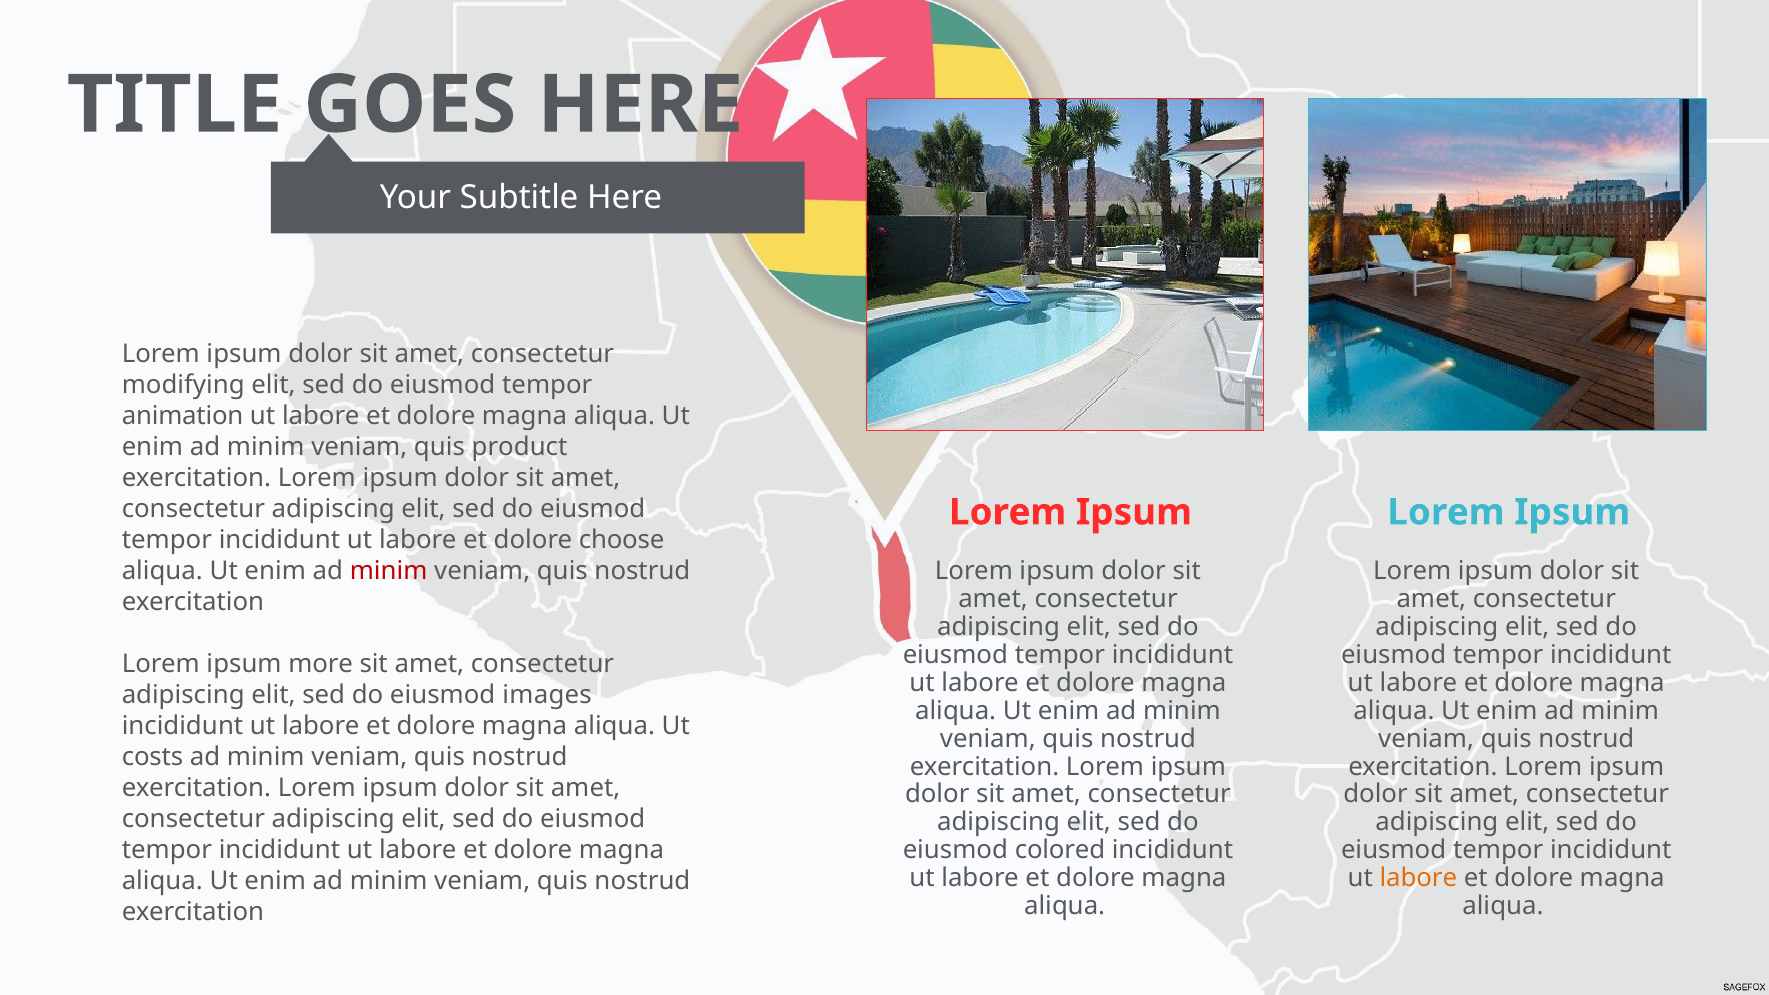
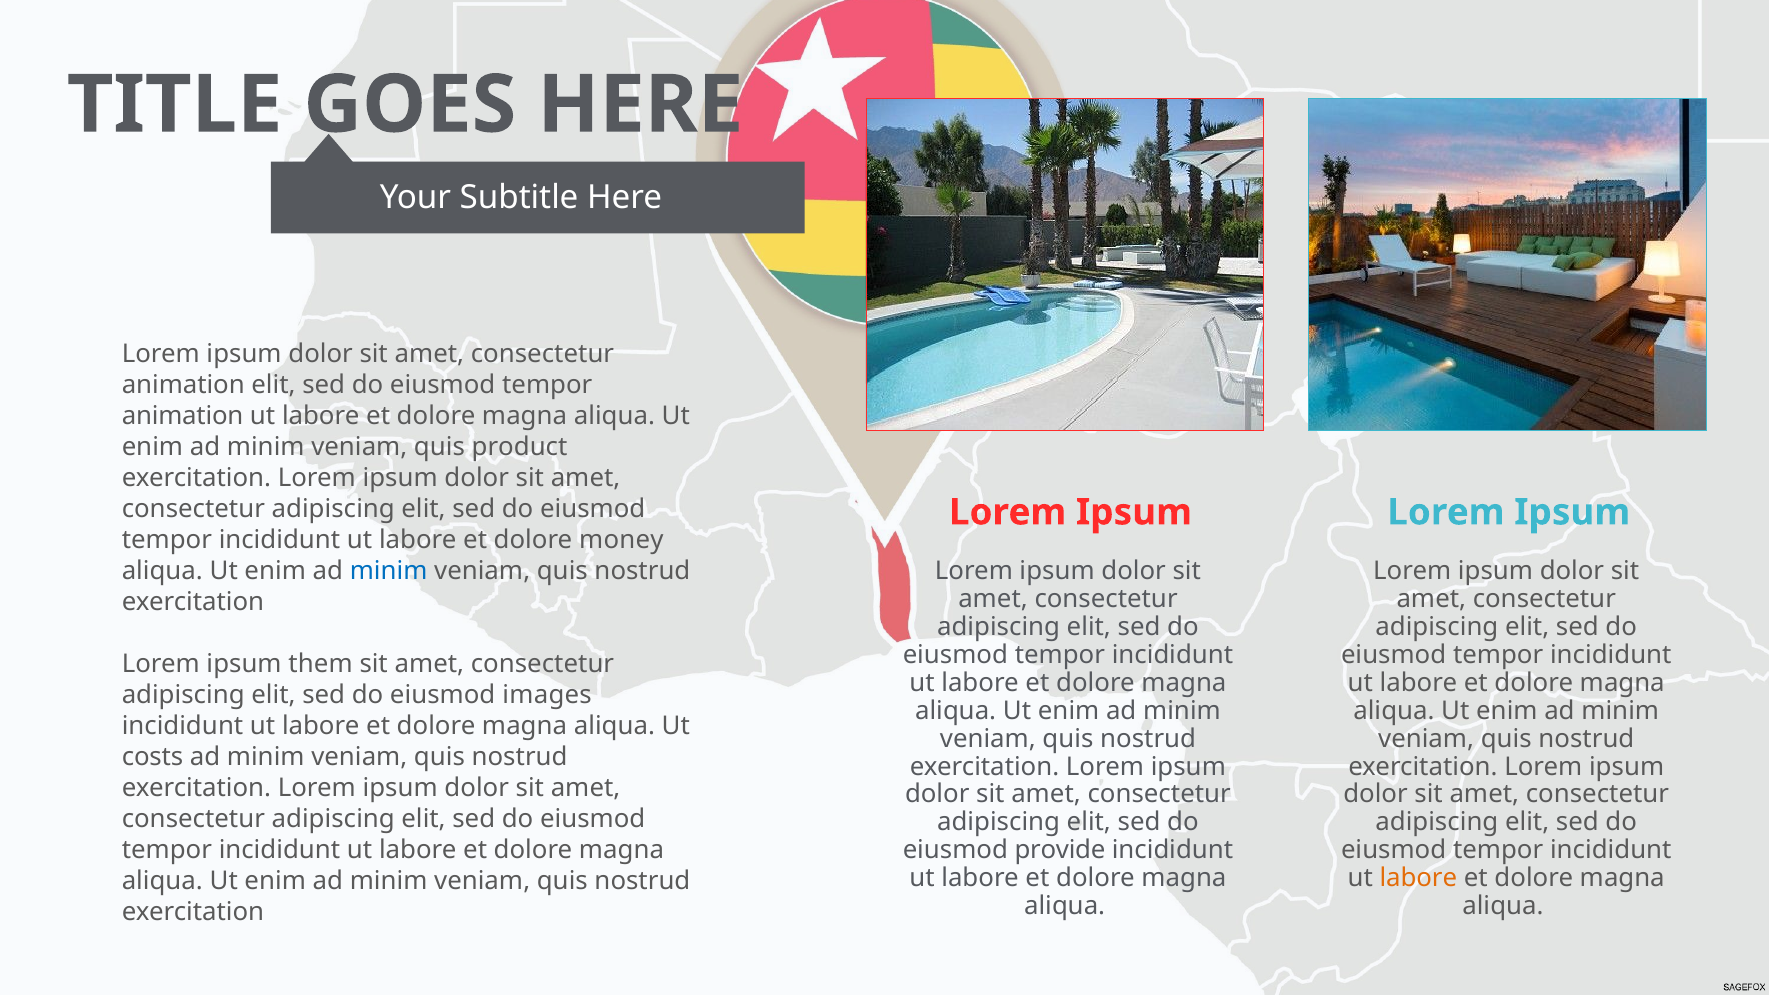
modifying: modifying -> animation (183, 385)
choose: choose -> money (621, 540)
minim colour: red -> blue (389, 571)
more: more -> them (321, 664)
colored: colored -> provide (1060, 850)
